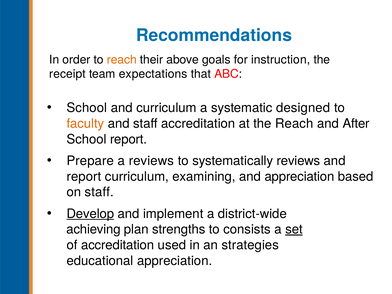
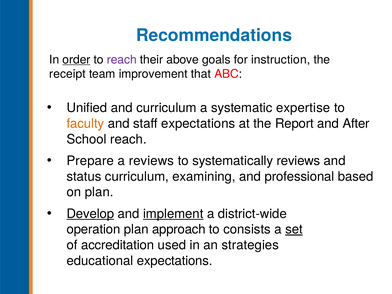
order underline: none -> present (76, 60)
reach colour: orange -> purple (122, 60)
expectations: expectations -> improvement (153, 74)
School: School -> Unified (87, 108)
designed: designed -> expertise (303, 108)
staff accreditation: accreditation -> expectations (198, 124)
the Reach: Reach -> Report (294, 124)
School report: report -> reach (128, 139)
report: report -> status (84, 176)
and appreciation: appreciation -> professional (299, 176)
on staff: staff -> plan (99, 192)
implement underline: none -> present (173, 214)
achieving: achieving -> operation (93, 229)
strengths: strengths -> approach (179, 229)
educational appreciation: appreciation -> expectations (175, 261)
